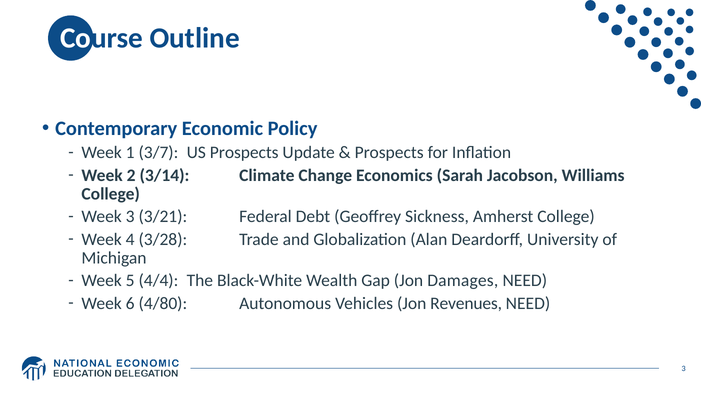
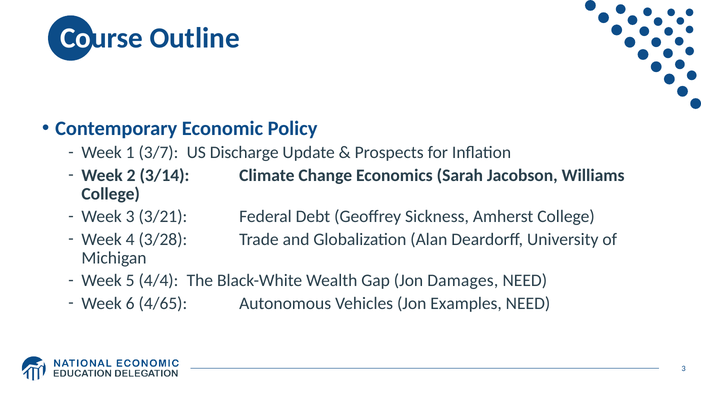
US Prospects: Prospects -> Discharge (244, 153)
4/80: 4/80 -> 4/65 (163, 303)
Revenues: Revenues -> Examples (466, 303)
